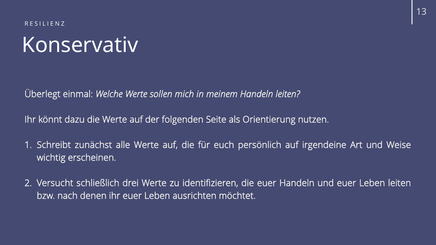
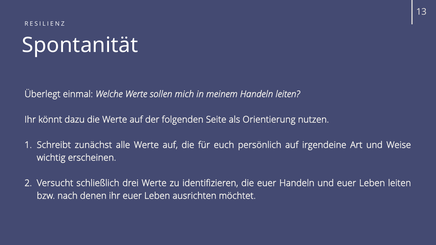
Konservativ: Konservativ -> Spontanität (80, 45)
